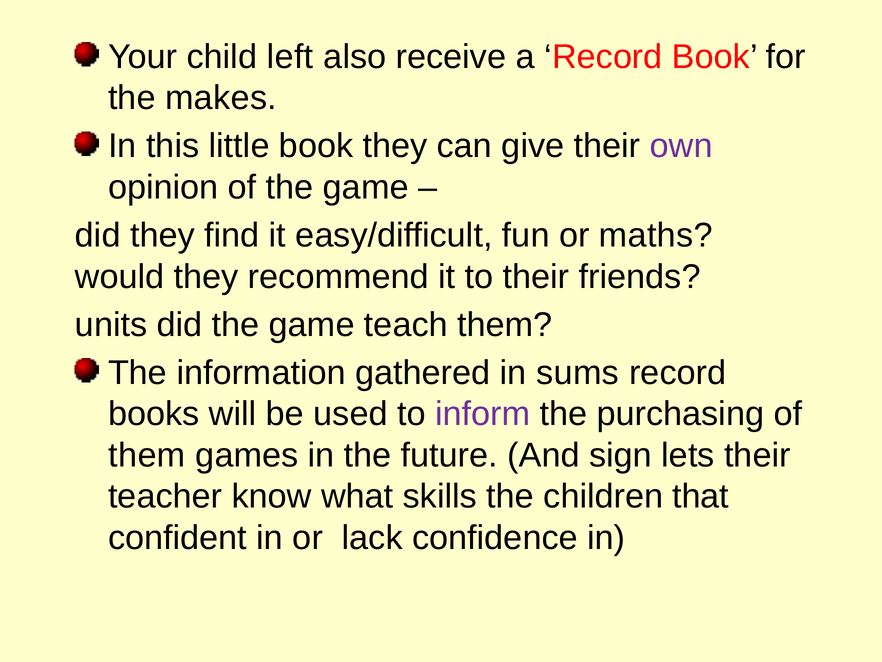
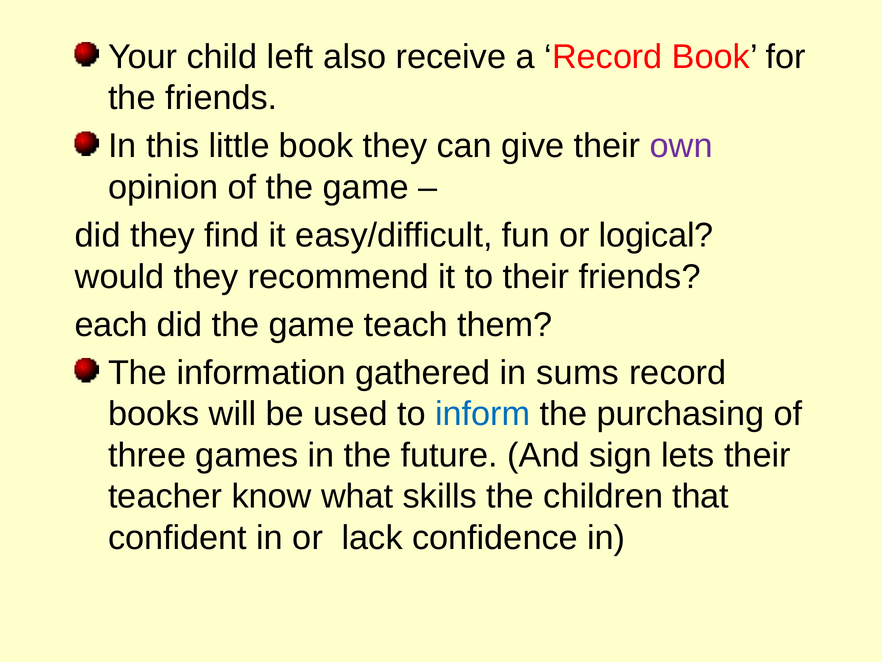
the makes: makes -> friends (221, 98)
maths: maths -> logical (656, 235)
units: units -> each (111, 325)
inform colour: purple -> blue (483, 414)
them: them -> three (147, 455)
